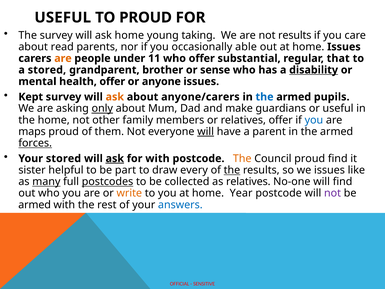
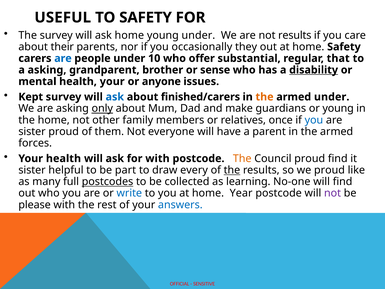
TO PROUD: PROUD -> SAFETY (146, 17)
young taking: taking -> under (198, 35)
read: read -> their (62, 47)
able: able -> they (246, 47)
home Issues: Issues -> Safety (344, 47)
are colour: orange -> blue (63, 58)
11: 11 -> 10 (154, 58)
a stored: stored -> asking (47, 70)
health offer: offer -> your (112, 81)
ask colour: orange -> blue (115, 97)
anyone/carers: anyone/carers -> finished/carers (200, 97)
the colour: blue -> orange (265, 97)
armed pupils: pupils -> under (332, 97)
or useful: useful -> young (338, 108)
relatives offer: offer -> once (281, 120)
maps: maps -> sister (32, 131)
will underline: present -> none (206, 131)
forces underline: present -> none (35, 143)
Your stored: stored -> health (63, 158)
ask underline: present -> none (115, 158)
we issues: issues -> proud (329, 170)
many underline: present -> none (46, 181)
as relatives: relatives -> learning (248, 181)
write colour: orange -> blue (129, 193)
armed: armed -> please (35, 205)
